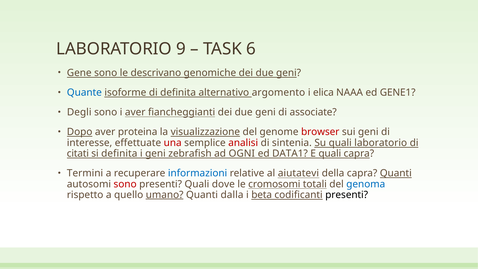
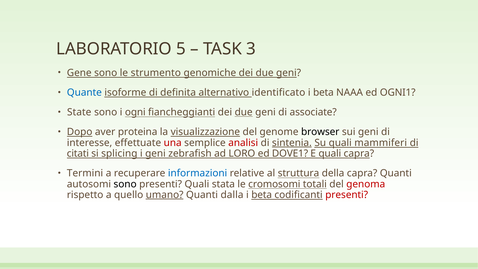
9: 9 -> 5 (181, 49)
6: 6 -> 3 (251, 49)
descrivano: descrivano -> strumento (156, 73)
argomento: argomento -> identificato (279, 92)
elica: elica -> beta (323, 92)
GENE1: GENE1 -> OGNI1 (398, 92)
Degli: Degli -> State (79, 112)
i aver: aver -> ogni (135, 112)
due underline: none -> present (244, 112)
browser colour: red -> black (320, 132)
sintenia underline: none -> present (292, 143)
quali laboratorio: laboratorio -> mammiferi (381, 143)
si definita: definita -> splicing (119, 153)
OGNI: OGNI -> LORO (242, 153)
DATA1: DATA1 -> DOVE1 (290, 153)
aiutatevi: aiutatevi -> struttura (298, 173)
Quanti underline: present -> none (396, 173)
sono colour: red -> black (125, 184)
dove: dove -> stata (223, 184)
genoma colour: blue -> red (366, 184)
presenti colour: black -> red (347, 195)
